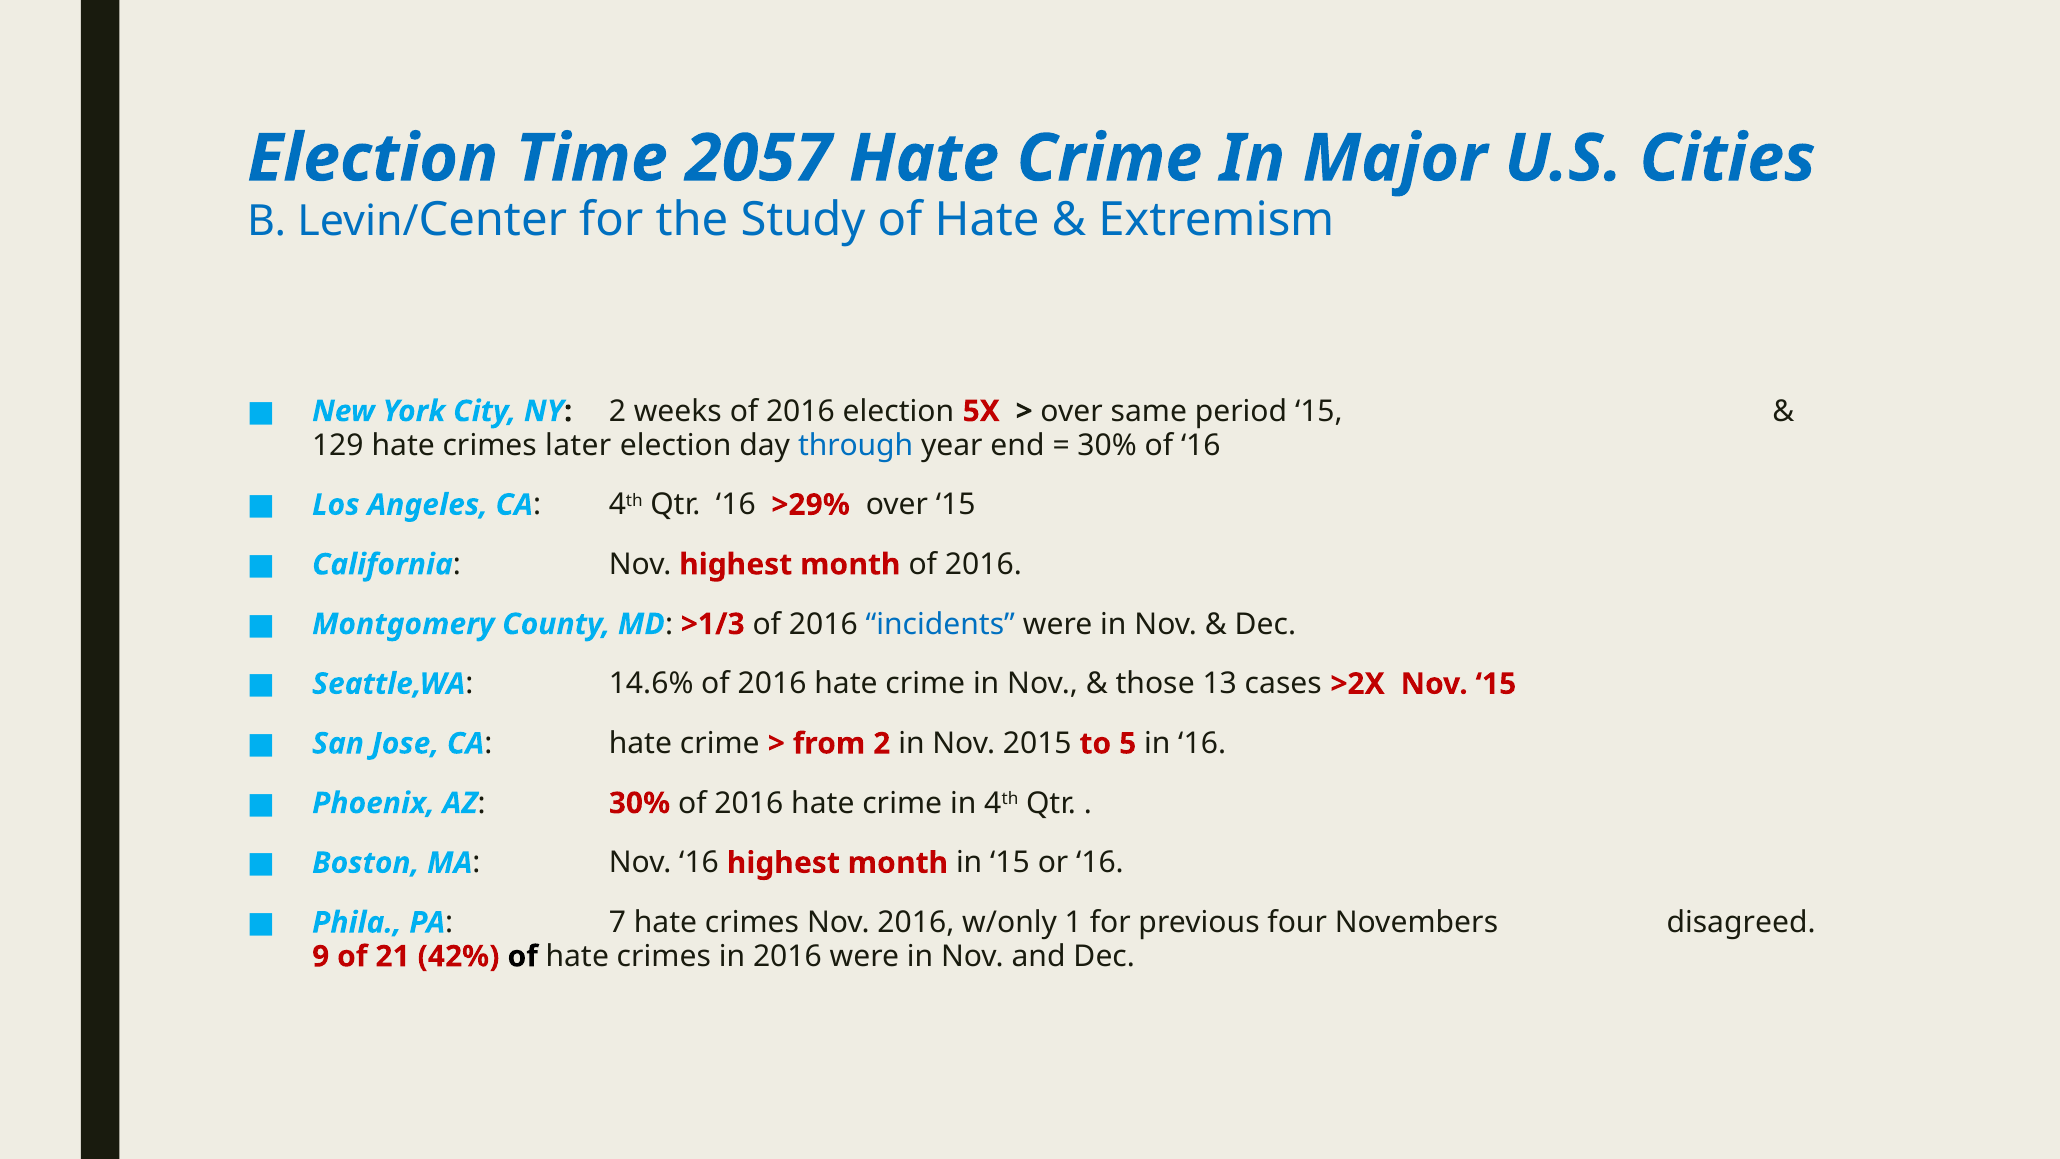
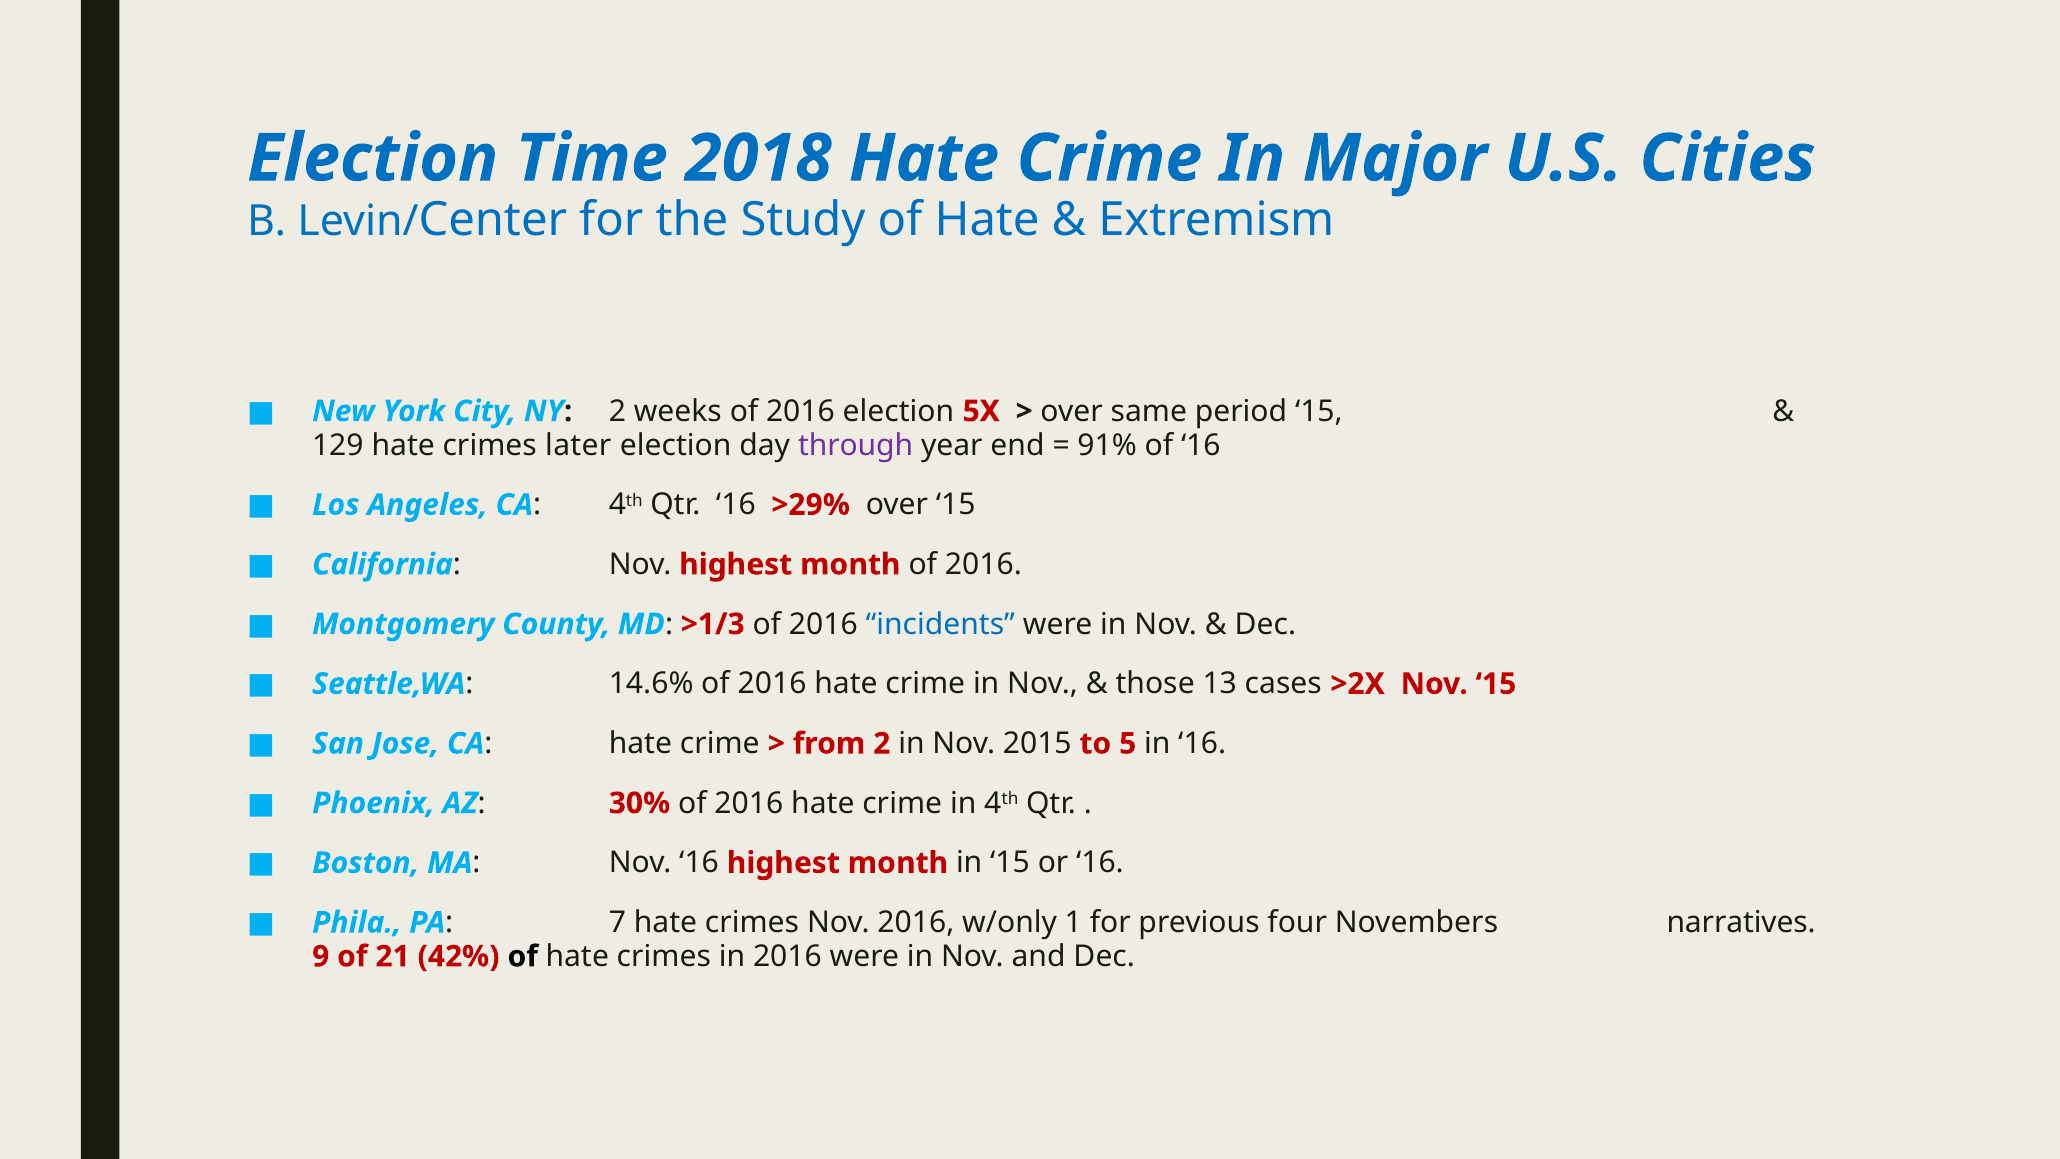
2057: 2057 -> 2018 (758, 159)
through colour: blue -> purple (856, 445)
30%: 30% -> 91% (1107, 445)
disagreed: disagreed -> narratives (1741, 922)
